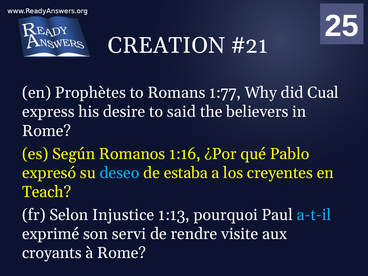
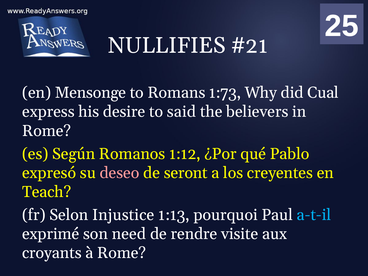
CREATION: CREATION -> NULLIFIES (167, 45)
Prophètes: Prophètes -> Mensonge (90, 93)
1:77: 1:77 -> 1:73 (225, 93)
1:16: 1:16 -> 1:12 (185, 154)
deseo colour: light blue -> pink (120, 173)
estaba: estaba -> seront (186, 173)
servi: servi -> need (129, 234)
